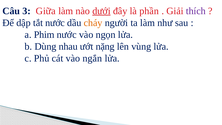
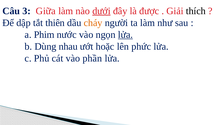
phần: phần -> được (149, 11)
thích colour: purple -> black (196, 11)
tắt nước: nước -> thiên (55, 23)
lửa underline: none -> present (125, 35)
nặng: nặng -> hoặc (105, 46)
vùng: vùng -> phức (141, 46)
ngắn: ngắn -> phần (92, 58)
